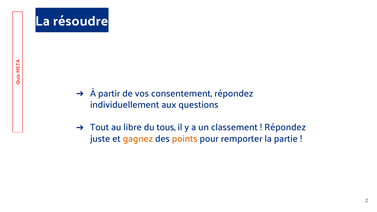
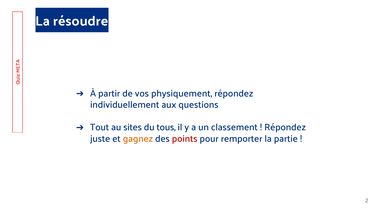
consentement: consentement -> physiquement (182, 93)
libre: libre -> sites (133, 127)
points colour: orange -> red (185, 139)
